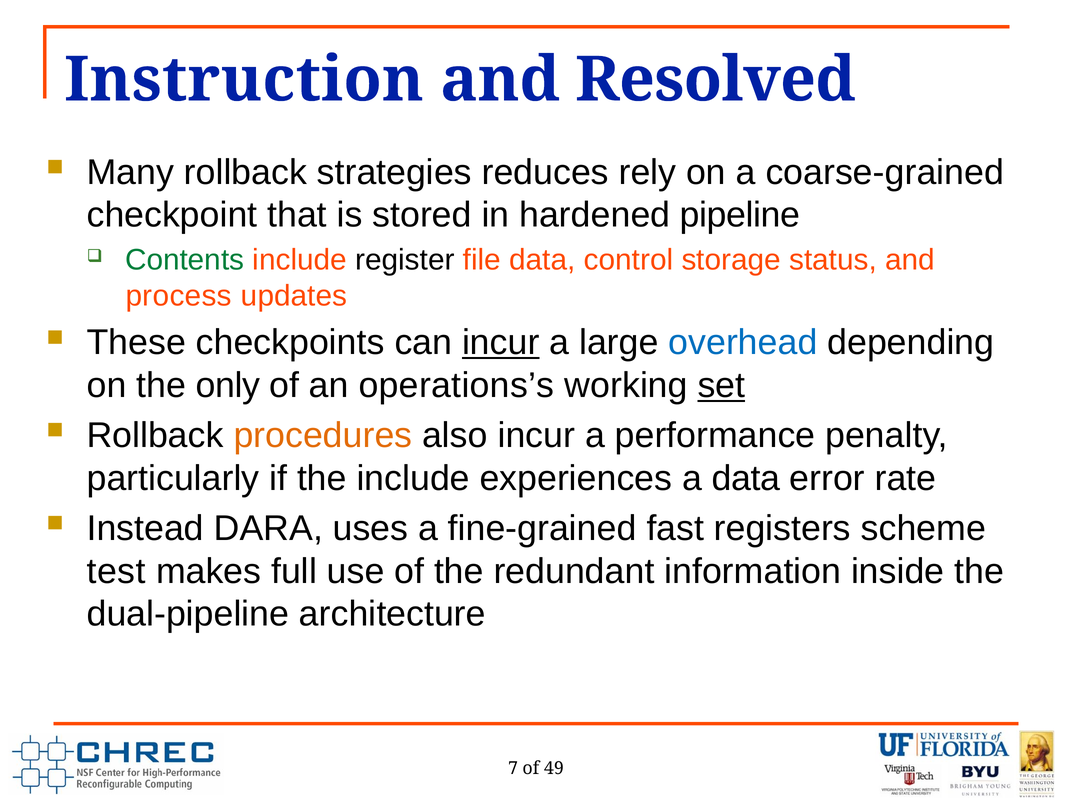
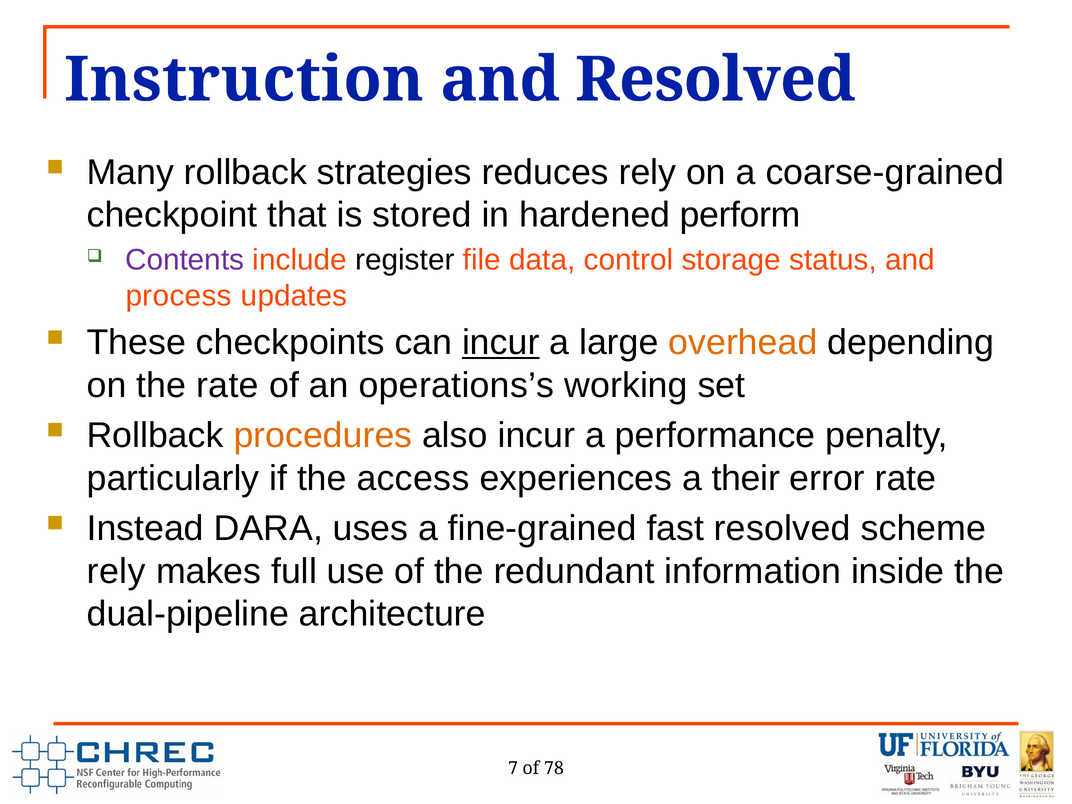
pipeline: pipeline -> perform (740, 215)
Contents colour: green -> purple (185, 260)
overhead colour: blue -> orange (743, 343)
the only: only -> rate (227, 385)
set underline: present -> none (721, 385)
the include: include -> access (413, 478)
a data: data -> their (746, 478)
fast registers: registers -> resolved (782, 528)
test: test -> rely (116, 571)
49: 49 -> 78 (554, 768)
